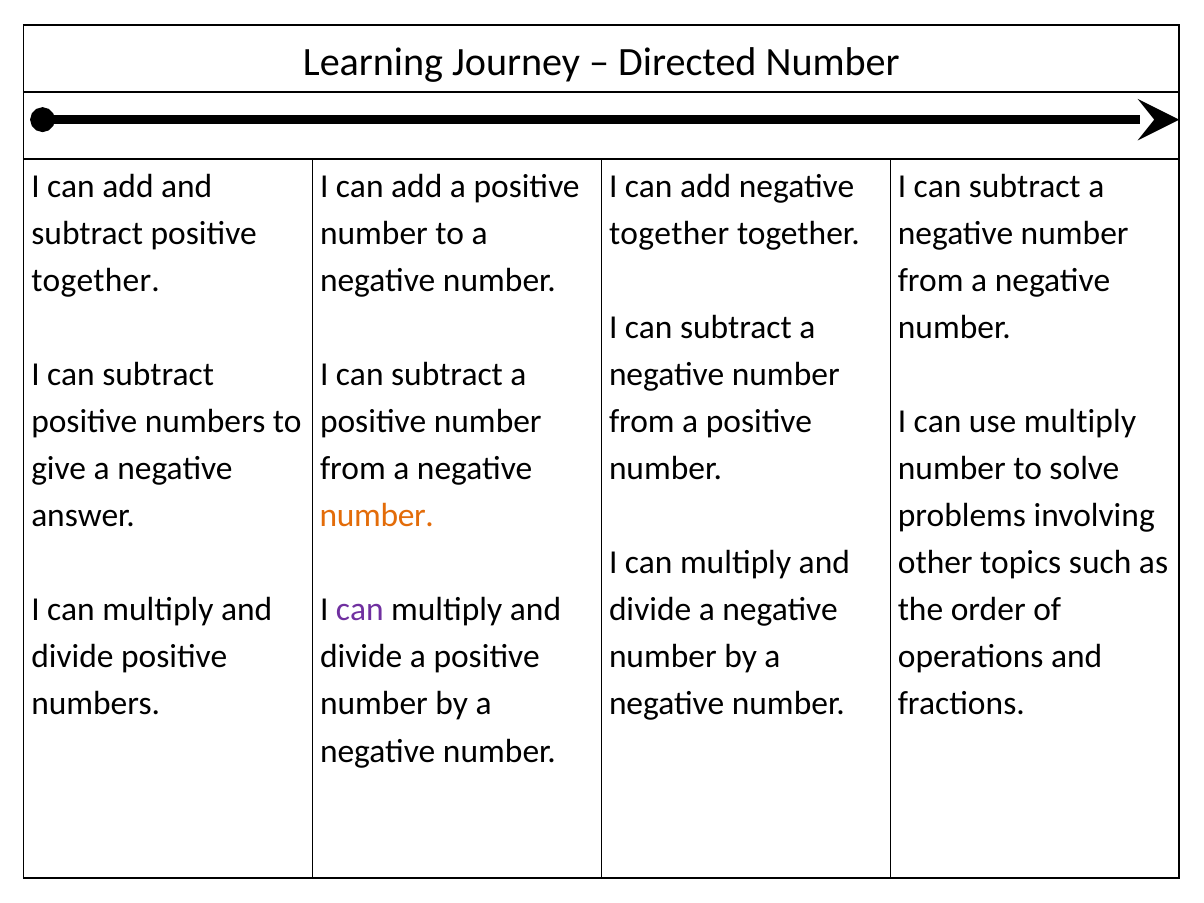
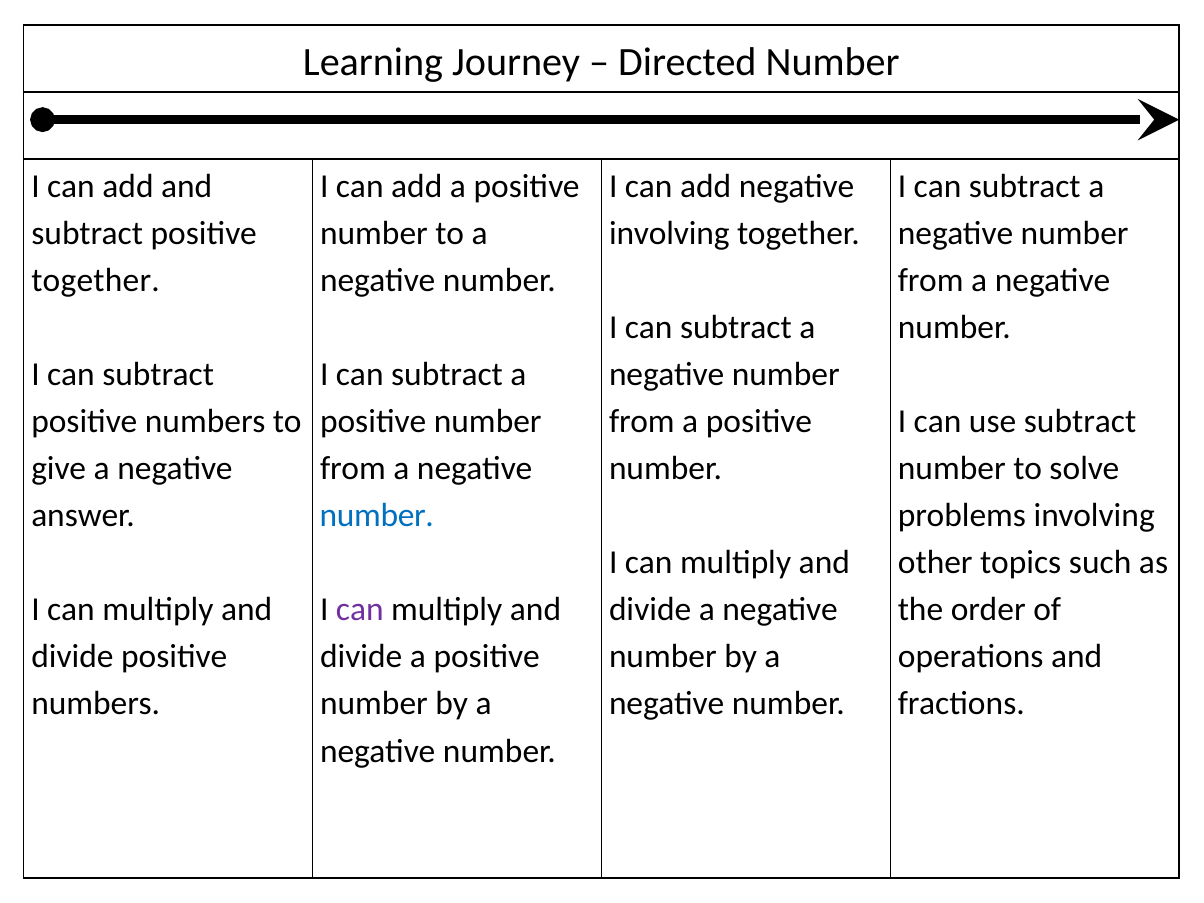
together: together -> involving (669, 233)
use multiply: multiply -> subtract (1080, 421)
number colour: orange -> blue (377, 516)
